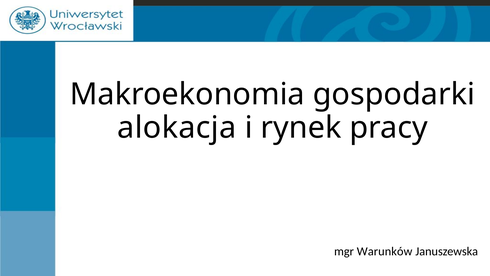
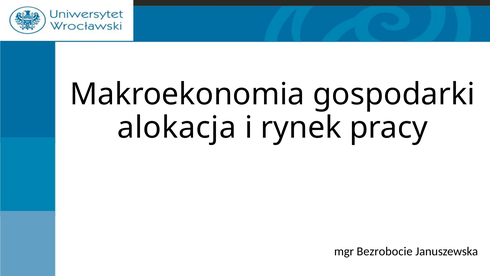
Warunków: Warunków -> Bezrobocie (385, 251)
